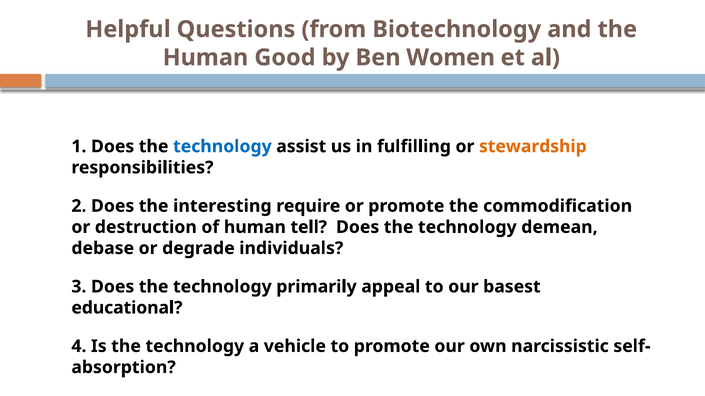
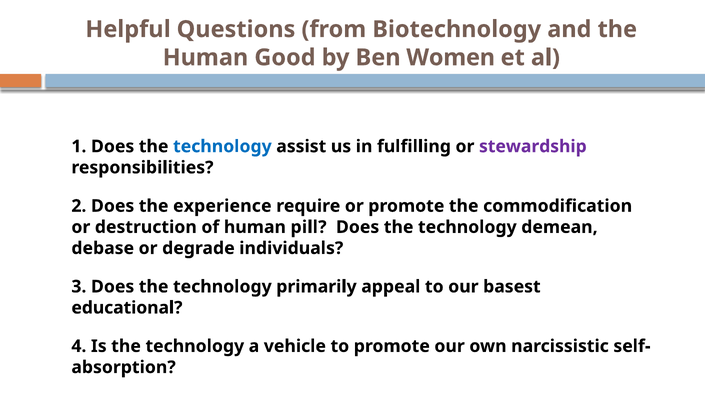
stewardship colour: orange -> purple (533, 147)
interesting: interesting -> experience (222, 206)
tell: tell -> pill (309, 227)
